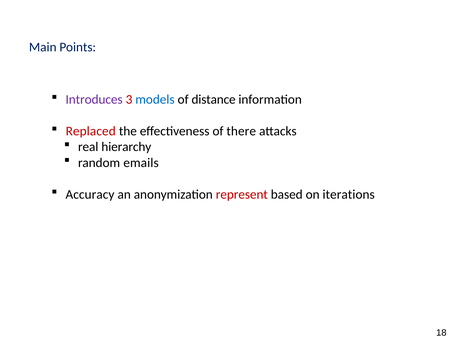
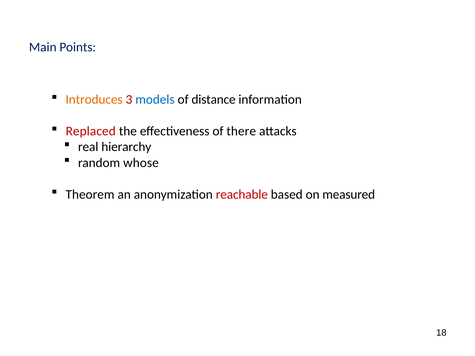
Introduces colour: purple -> orange (94, 100)
emails: emails -> whose (141, 163)
Accuracy: Accuracy -> Theorem (90, 195)
represent: represent -> reachable (242, 195)
iterations: iterations -> measured (349, 195)
